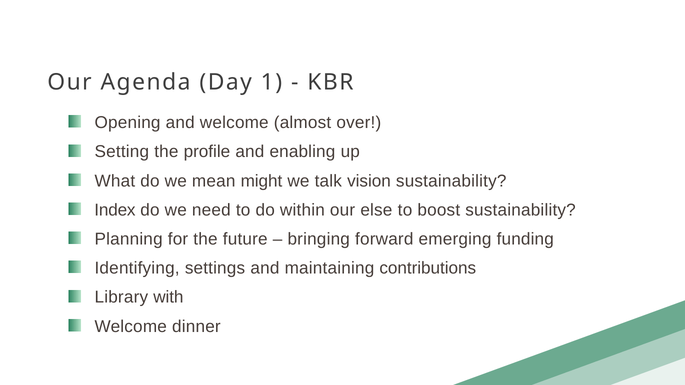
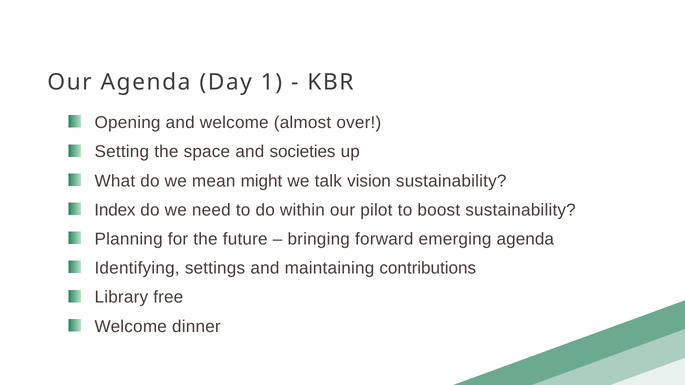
profile: profile -> space (207, 152)
enabling: enabling -> societies (303, 152)
else: else -> pilot (376, 210)
emerging funding: funding -> agenda (525, 239)
with: with -> free (168, 298)
